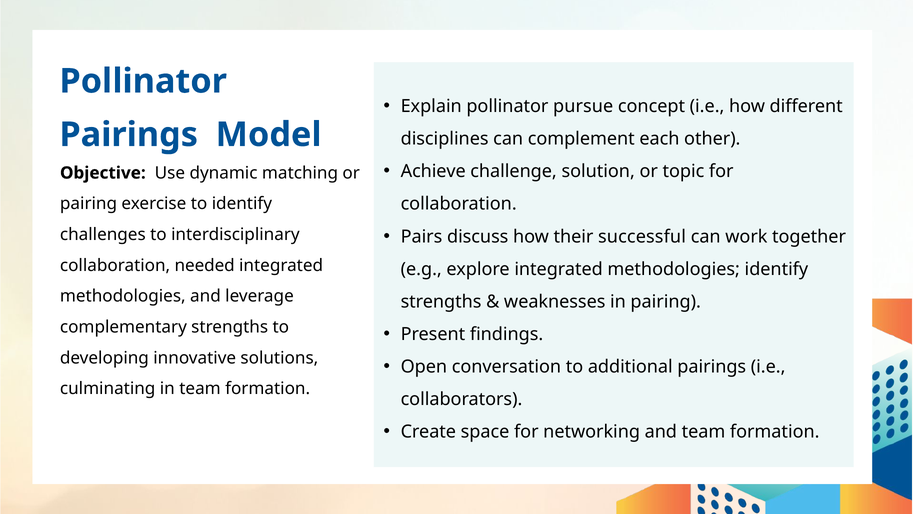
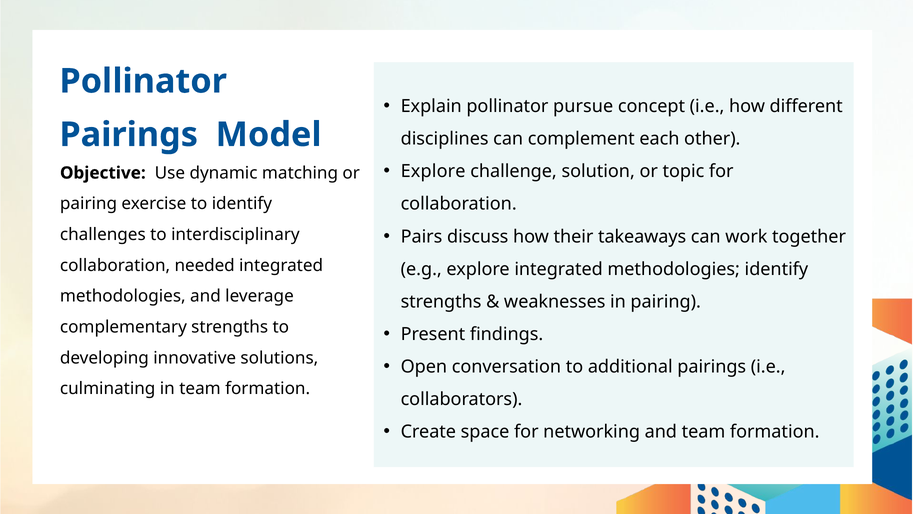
Achieve: Achieve -> Explore (433, 171)
successful: successful -> takeaways (642, 236)
